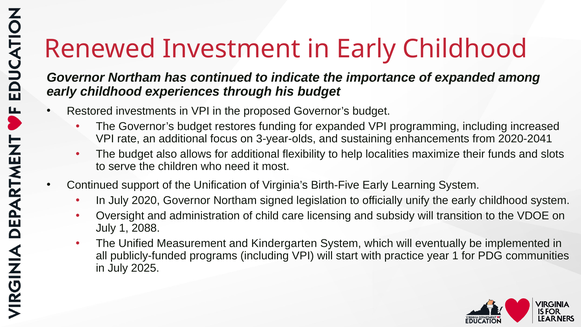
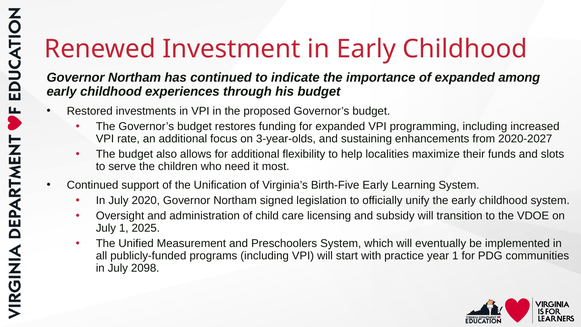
2020-2041: 2020-2041 -> 2020-2027 (525, 139)
2088: 2088 -> 2025 (146, 228)
Kindergarten: Kindergarten -> Preschoolers (284, 243)
2025: 2025 -> 2098 (145, 268)
